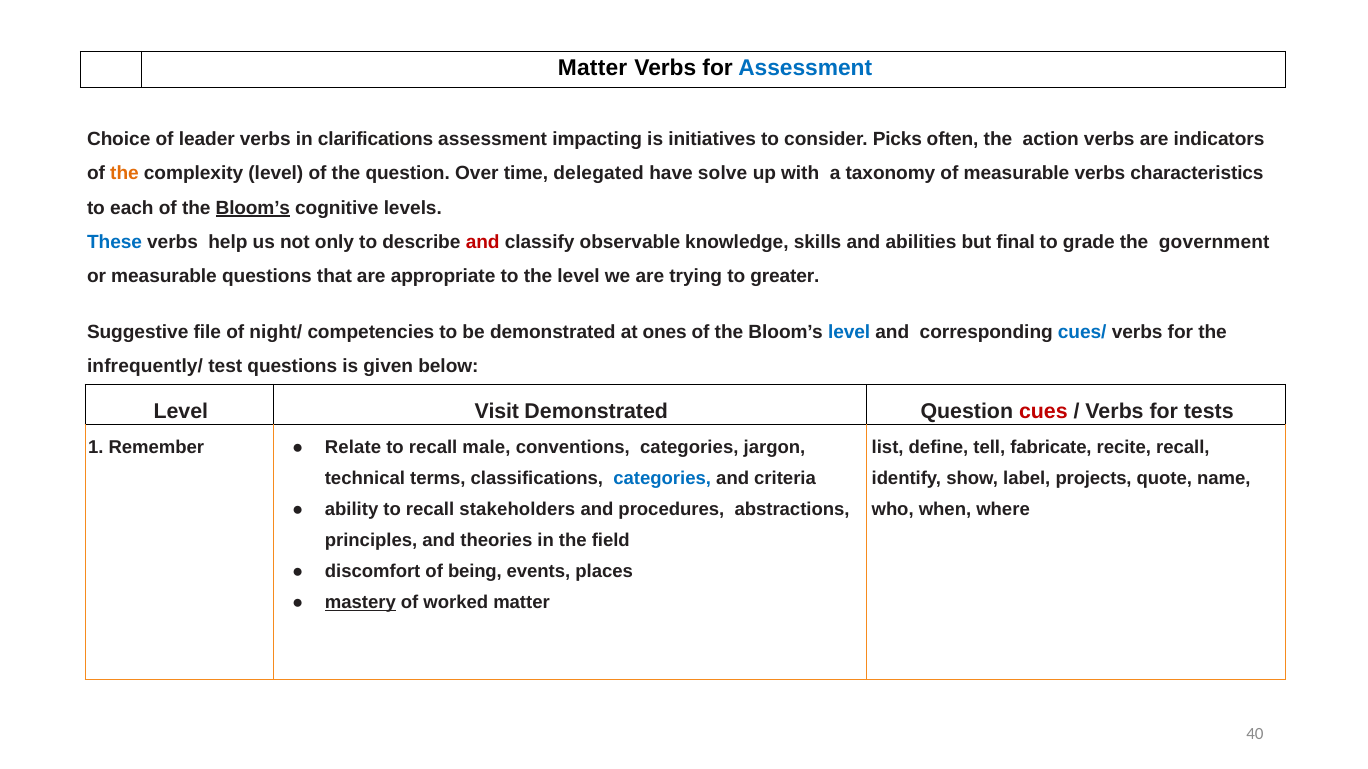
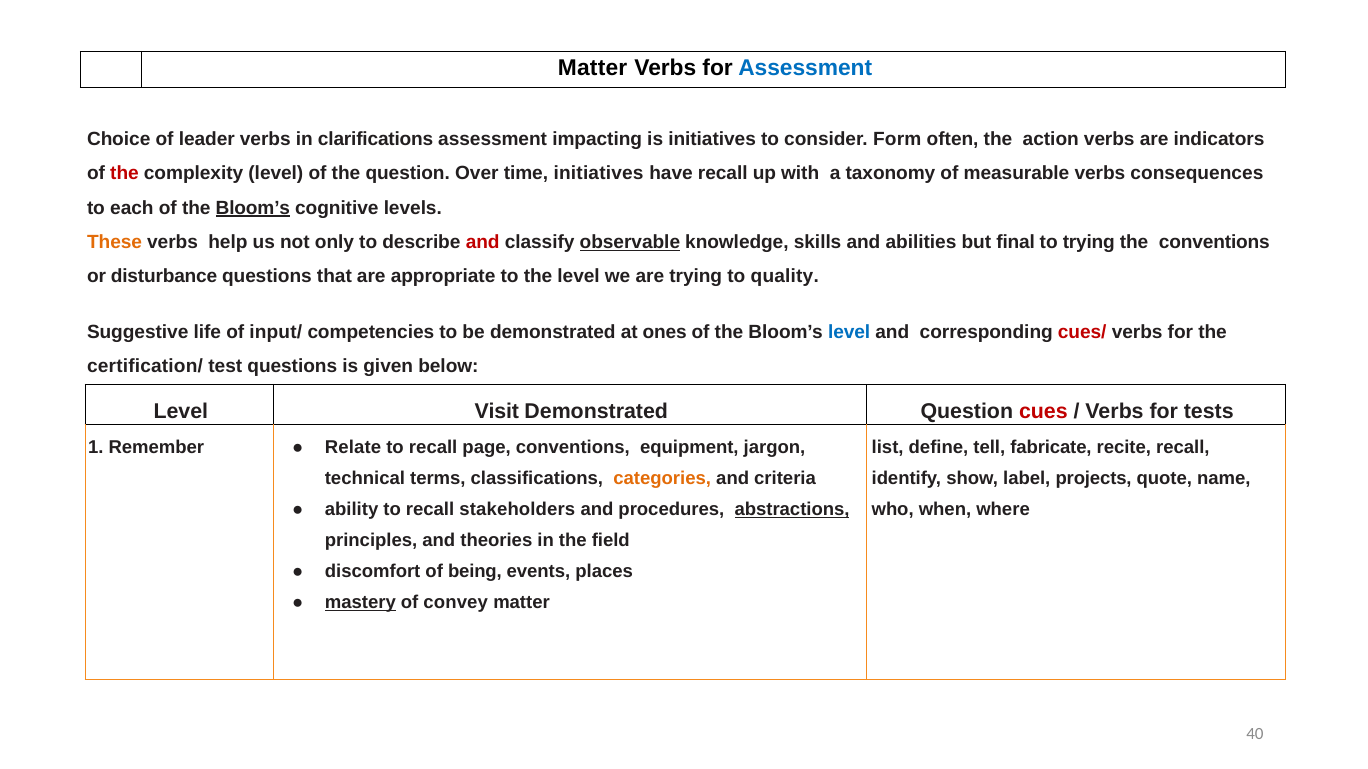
Picks: Picks -> Form (897, 139)
the colour: orange -> red (124, 174)
time delegated: delegated -> initiatives (599, 174)
have solve: solve -> recall (723, 174)
characteristics: characteristics -> consequences (1197, 174)
These colour: blue -> orange (115, 242)
observable underline: none -> present (630, 242)
to grade: grade -> trying (1089, 242)
the government: government -> conventions (1214, 242)
or measurable: measurable -> disturbance (164, 276)
greater: greater -> quality (785, 276)
file: file -> life (207, 332)
night/: night/ -> input/ (276, 332)
cues/ colour: blue -> red (1082, 332)
infrequently/: infrequently/ -> certification/ (145, 366)
male: male -> page (487, 447)
conventions categories: categories -> equipment (689, 447)
categories colour: blue -> orange (662, 478)
abstractions underline: none -> present (792, 510)
worked: worked -> convey (456, 603)
